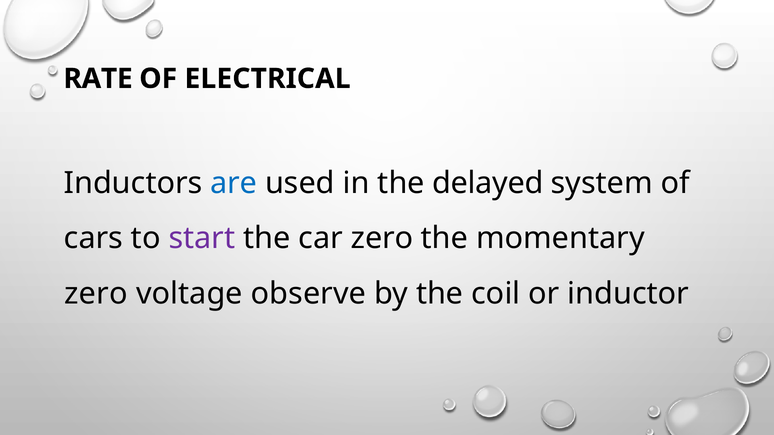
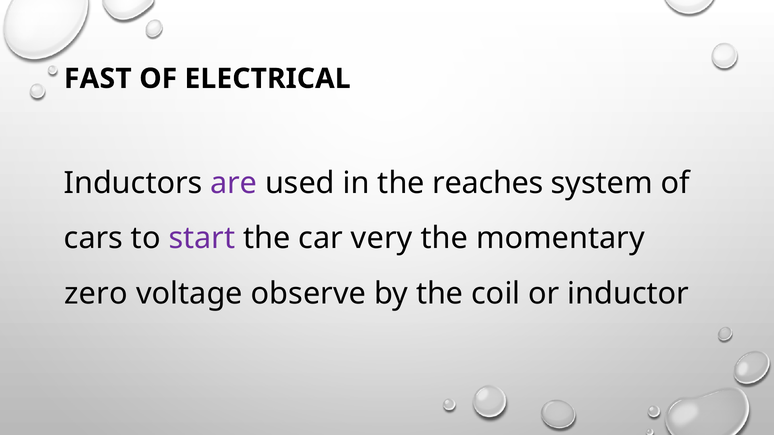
RATE: RATE -> FAST (98, 79)
are colour: blue -> purple (234, 183)
delayed: delayed -> reaches (488, 183)
car zero: zero -> very (382, 239)
